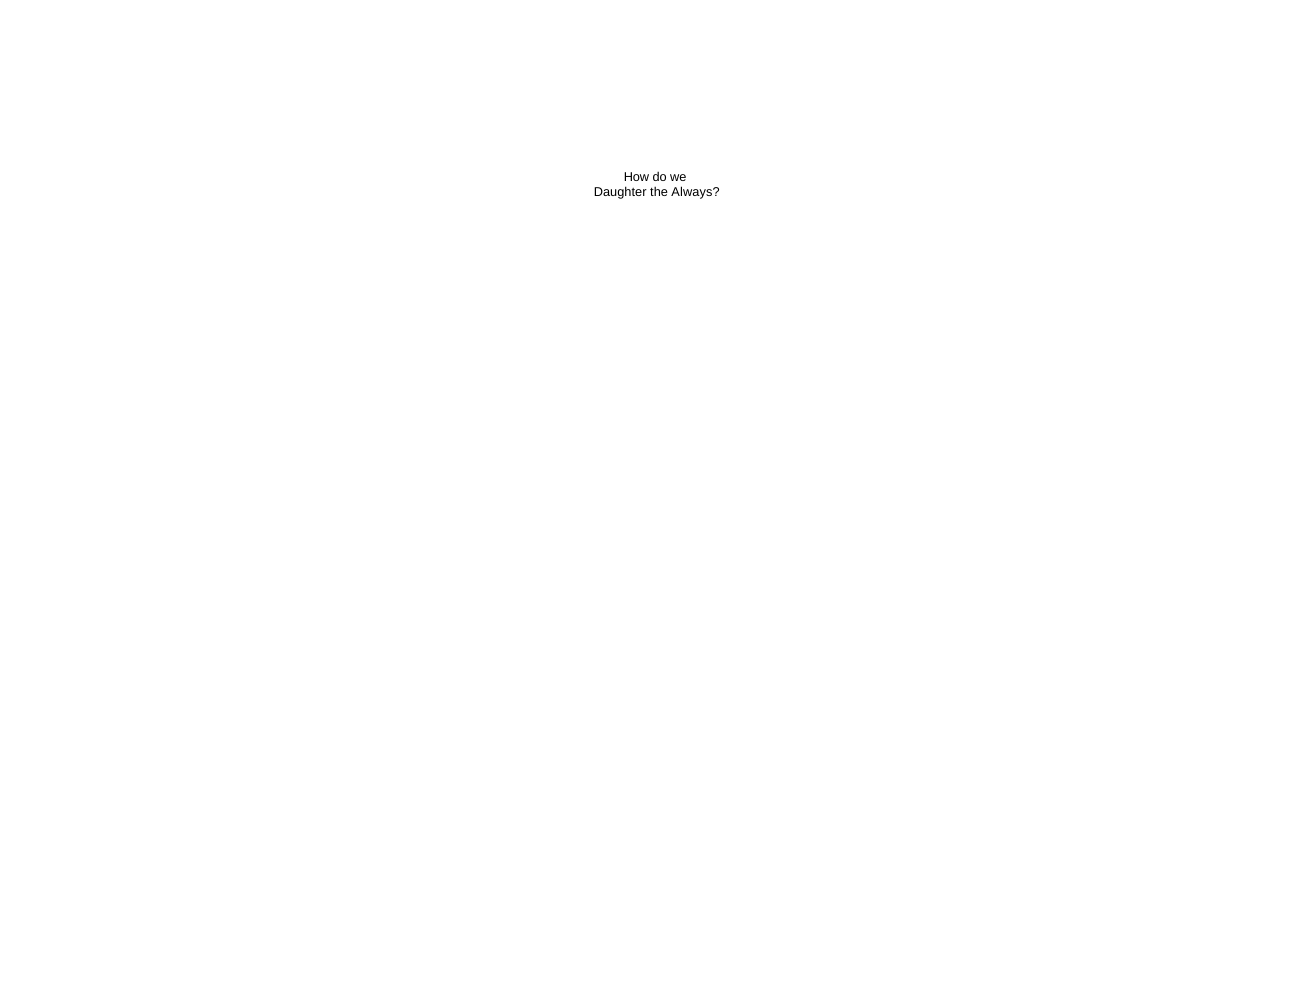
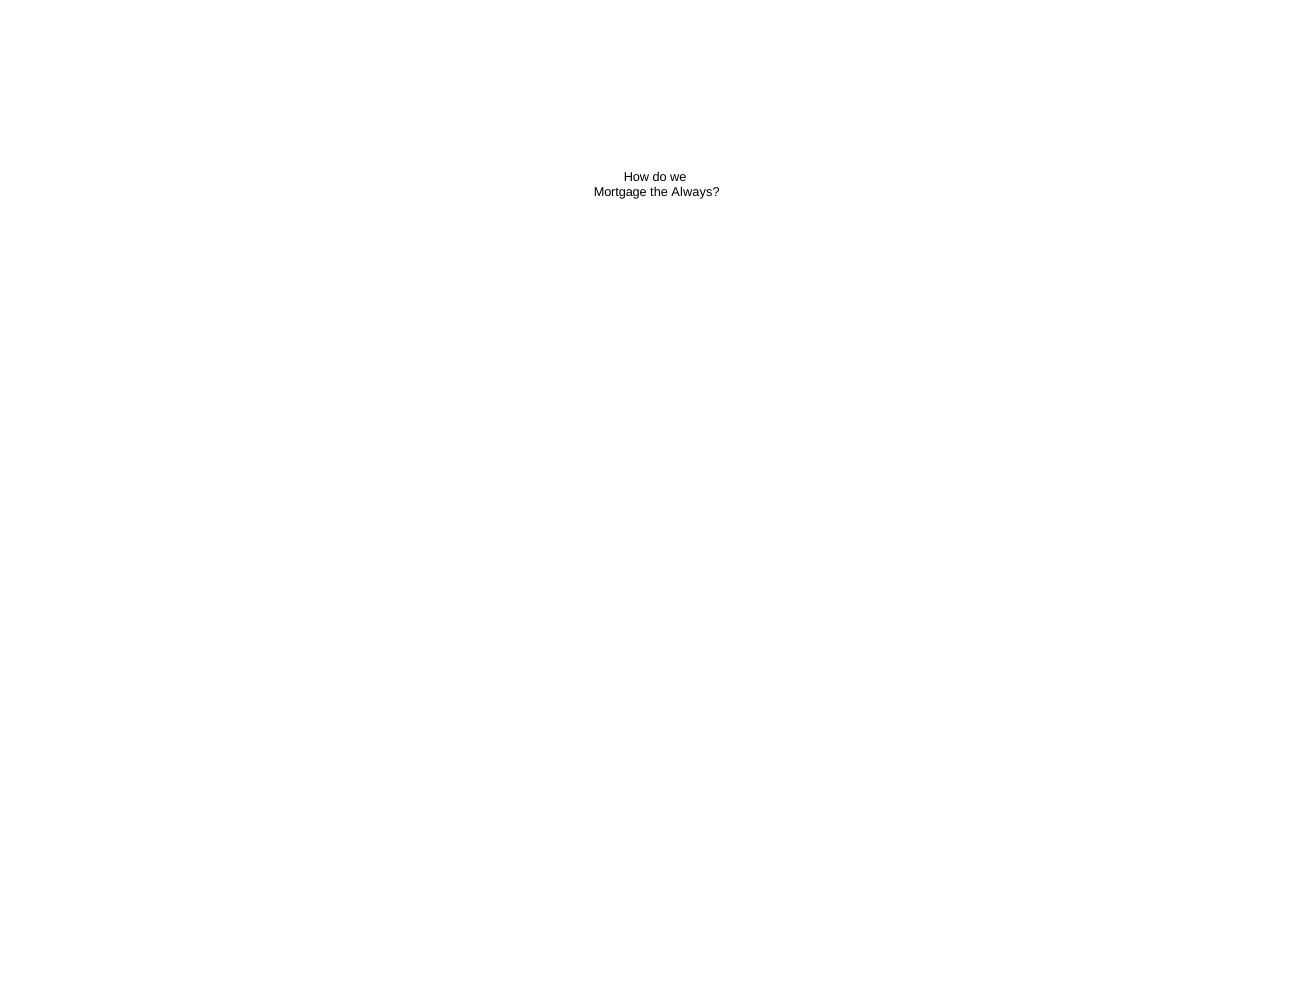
Daughter: Daughter -> Mortgage (620, 192)
